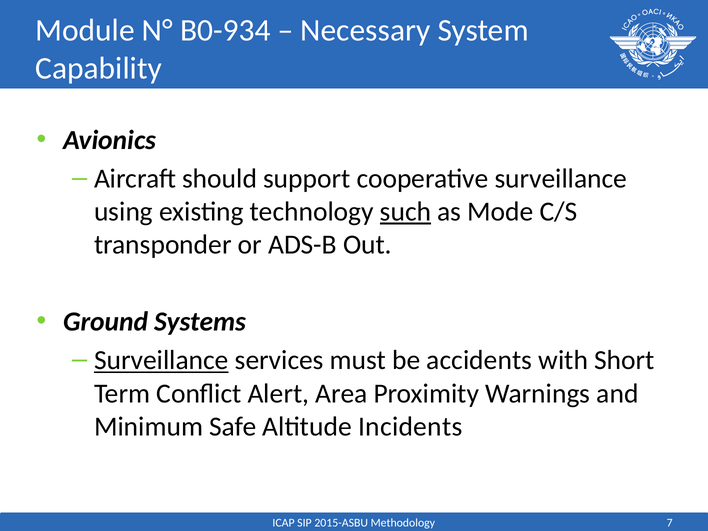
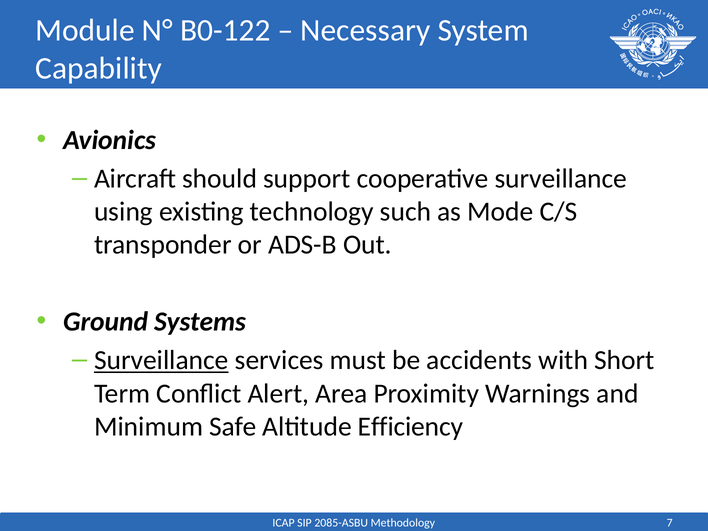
B0-934: B0-934 -> B0-122 (225, 30)
such underline: present -> none (405, 212)
Incidents: Incidents -> Efficiency (410, 427)
2015-ASBU: 2015-ASBU -> 2085-ASBU (341, 523)
